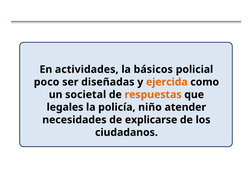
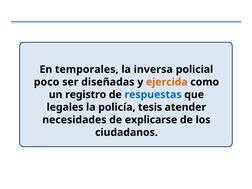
actividades: actividades -> temporales (87, 69)
básicos: básicos -> inversa (153, 69)
societal: societal -> registro (86, 95)
respuestas colour: orange -> blue (153, 95)
niño: niño -> tesis (150, 107)
